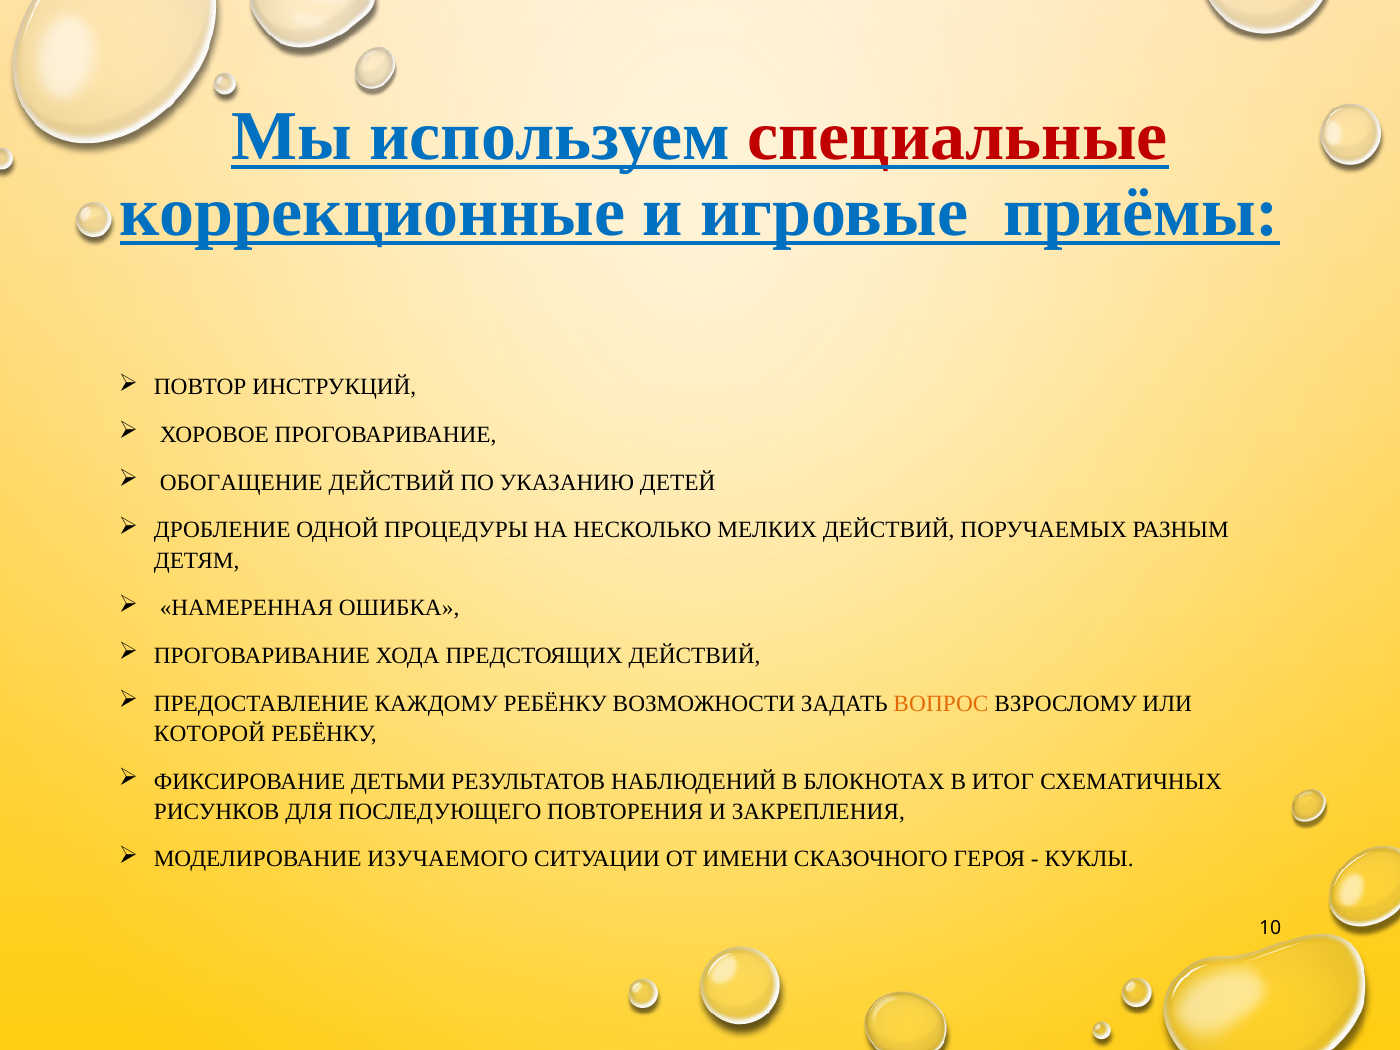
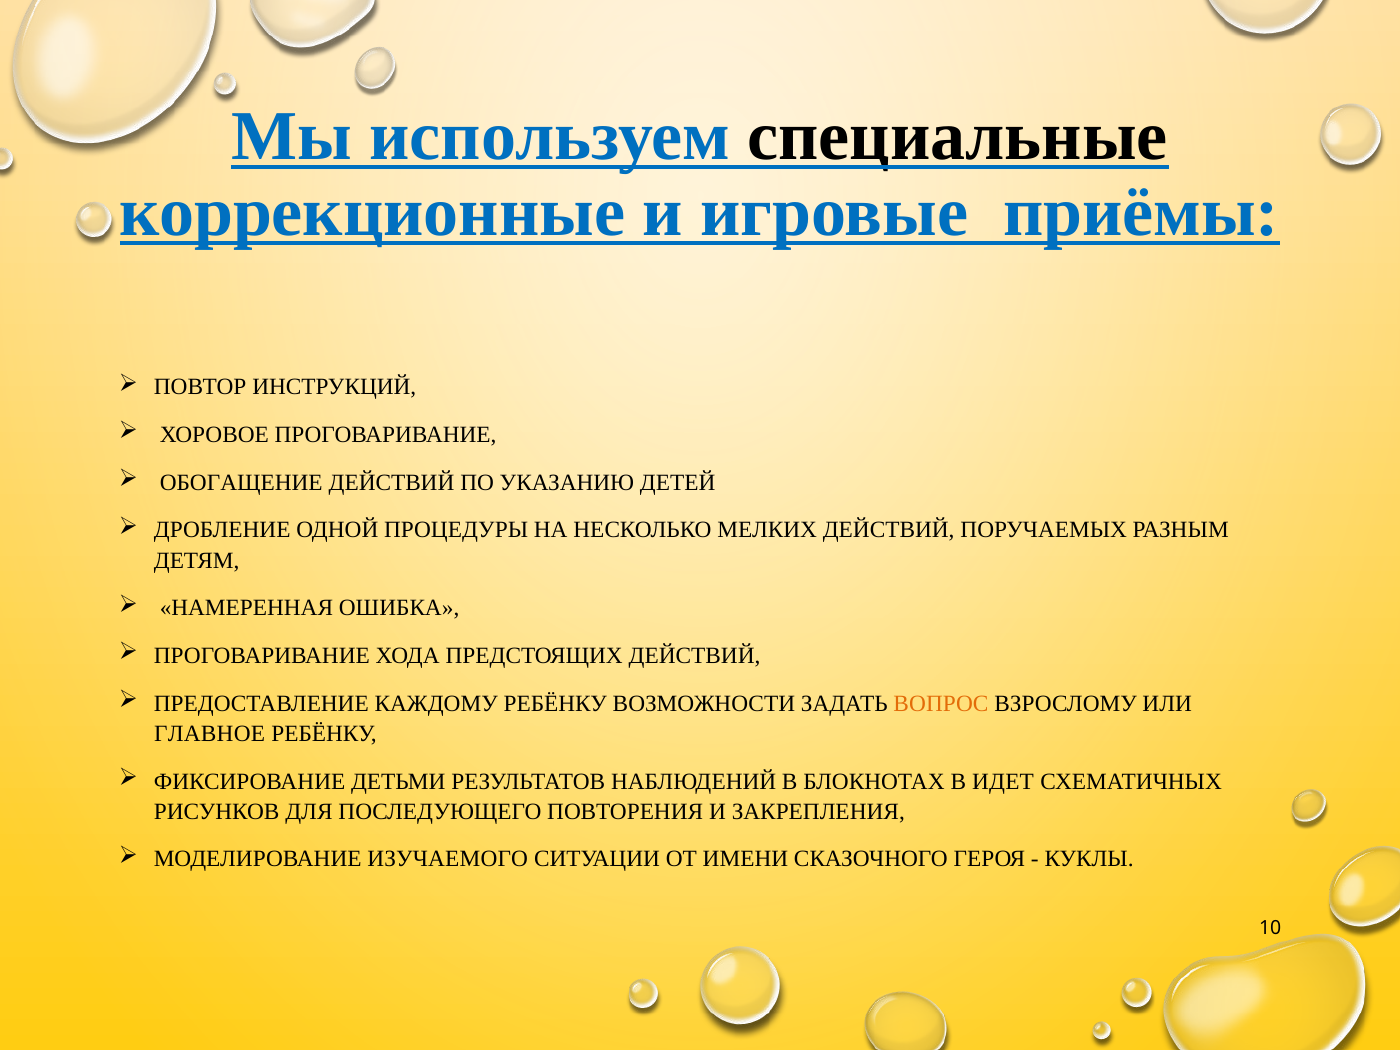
специальные colour: red -> black (958, 137)
КОТОРОЙ: КОТОРОЙ -> ГЛАВНОЕ (210, 734)
ИТОГ: ИТОГ -> ИДЕТ (1003, 781)
